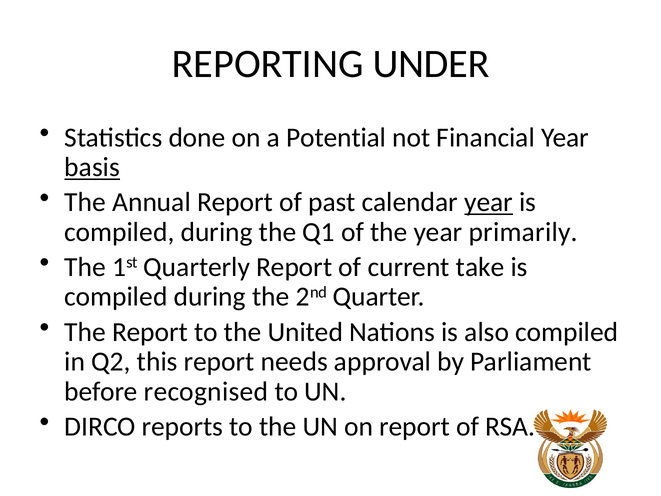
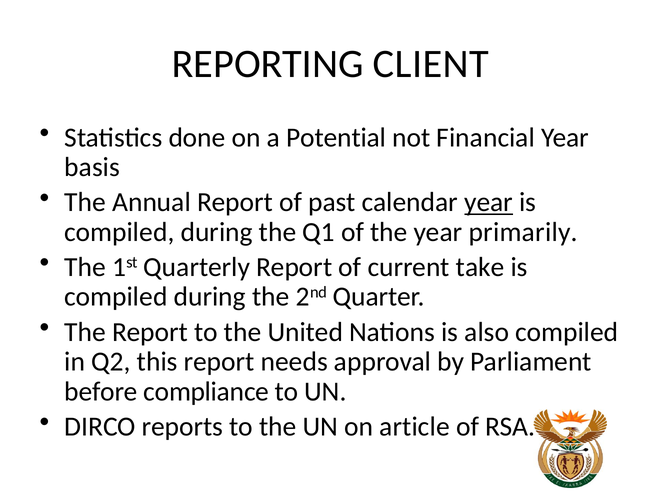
UNDER: UNDER -> CLIENT (431, 64)
basis underline: present -> none (92, 167)
recognised: recognised -> compliance (206, 391)
on report: report -> article (415, 426)
